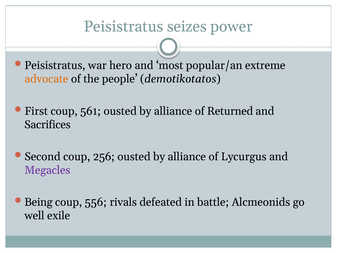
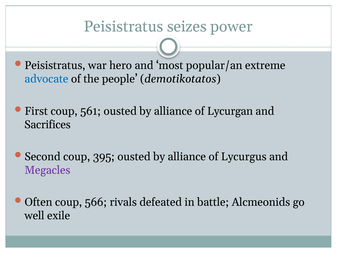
advocate colour: orange -> blue (46, 79)
Returned: Returned -> Lycurgan (230, 111)
256: 256 -> 395 (104, 156)
Being: Being -> Often (38, 202)
556: 556 -> 566 (96, 202)
